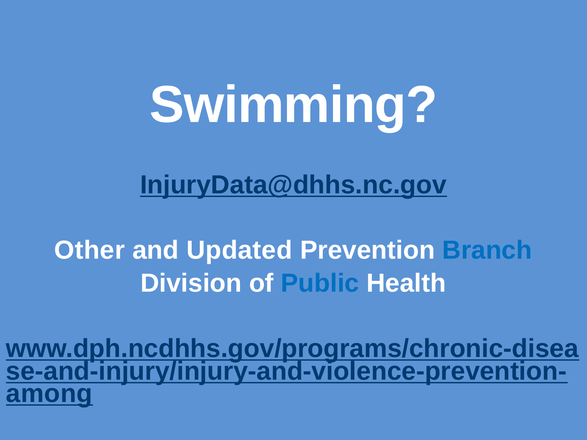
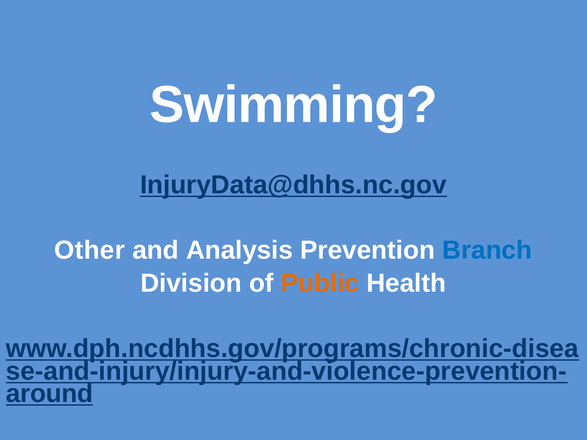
Updated: Updated -> Analysis (239, 250)
Public colour: blue -> orange (320, 283)
among: among -> around (49, 394)
